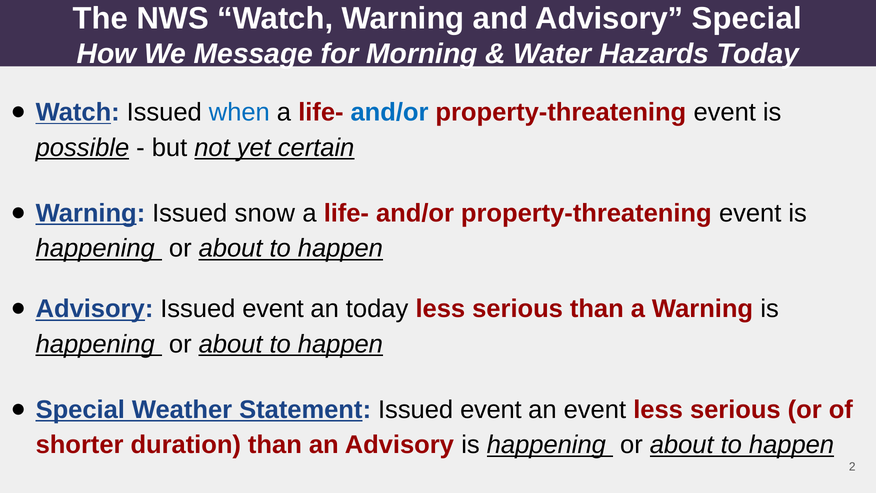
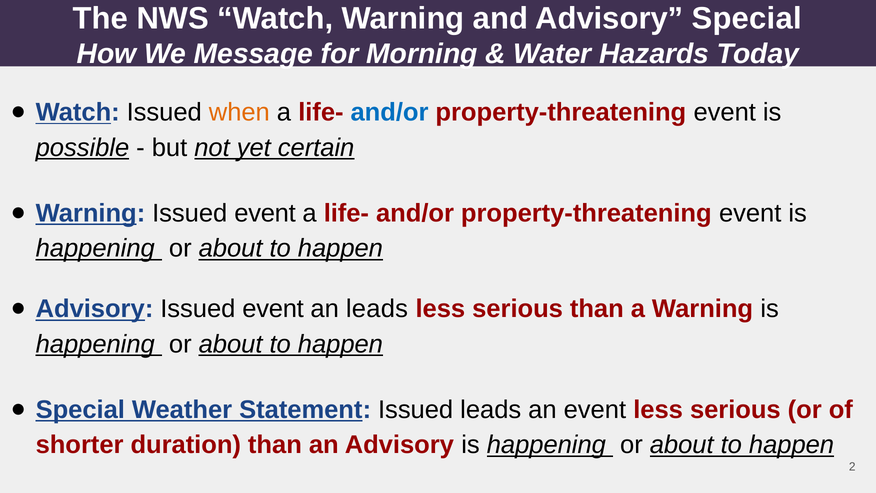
when colour: blue -> orange (239, 112)
Warning Issued snow: snow -> event (265, 213)
an today: today -> leads (377, 309)
Statement Issued event: event -> leads (491, 409)
